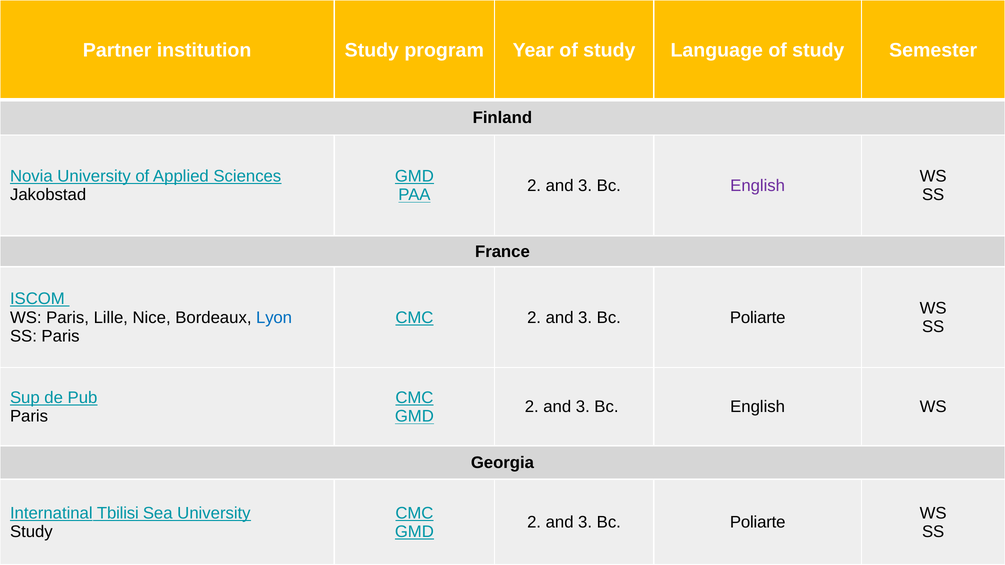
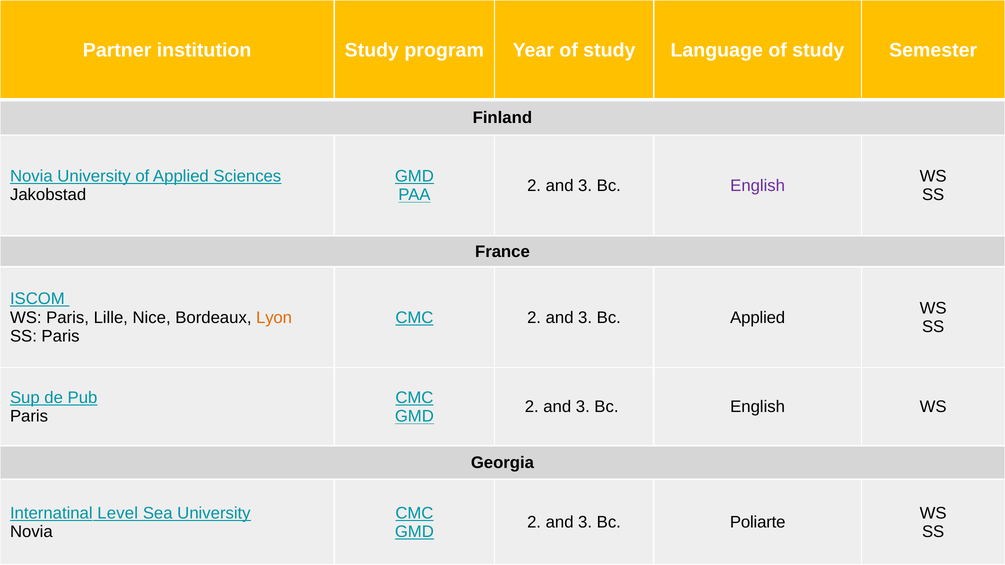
Lyon colour: blue -> orange (274, 318)
Poliarte: Poliarte -> Applied (758, 318)
Tbilisi: Tbilisi -> Level (118, 513)
Study: Study -> Novia (31, 532)
